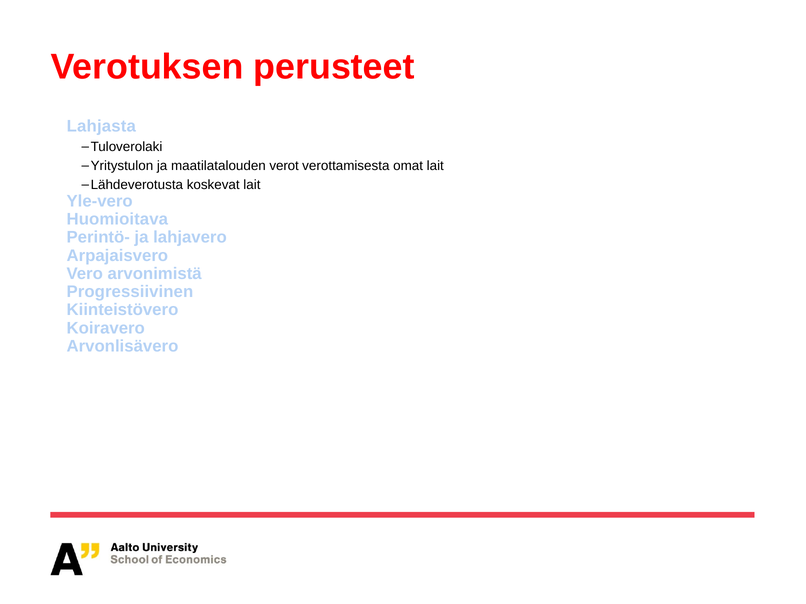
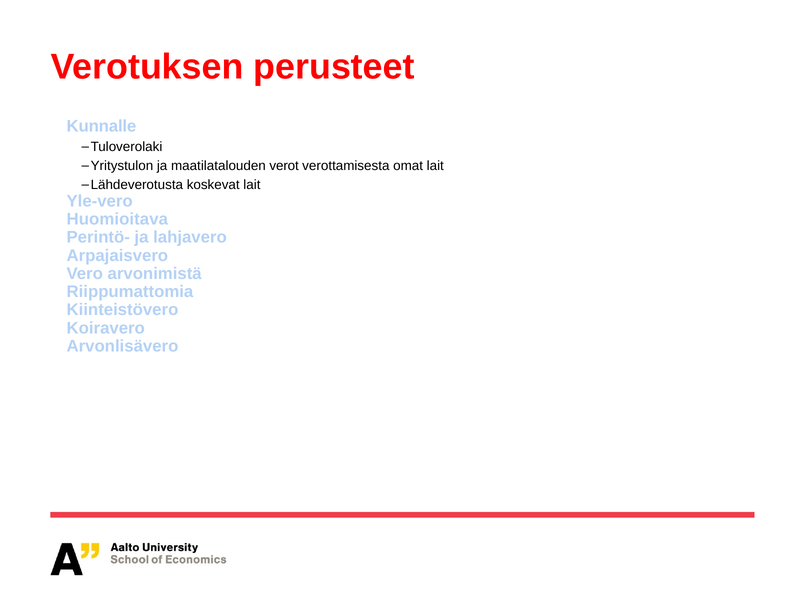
Lahjasta: Lahjasta -> Kunnalle (101, 126)
Progressiivinen: Progressiivinen -> Riippumattomia (130, 292)
